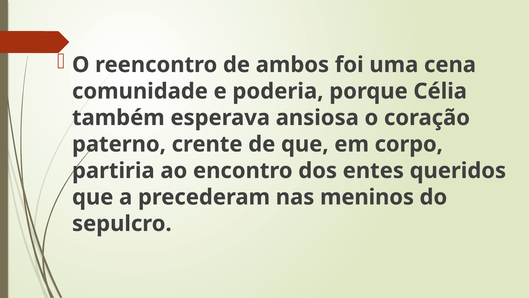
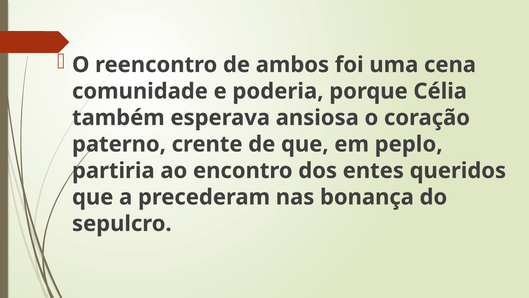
corpo: corpo -> peplo (409, 144)
meninos: meninos -> bonança (367, 197)
